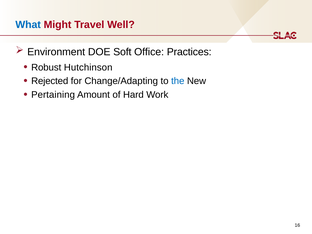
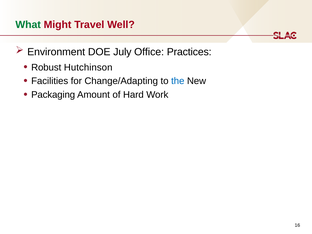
What colour: blue -> green (28, 25)
Soft: Soft -> July (122, 52)
Rejected: Rejected -> Facilities (50, 81)
Pertaining: Pertaining -> Packaging (53, 95)
